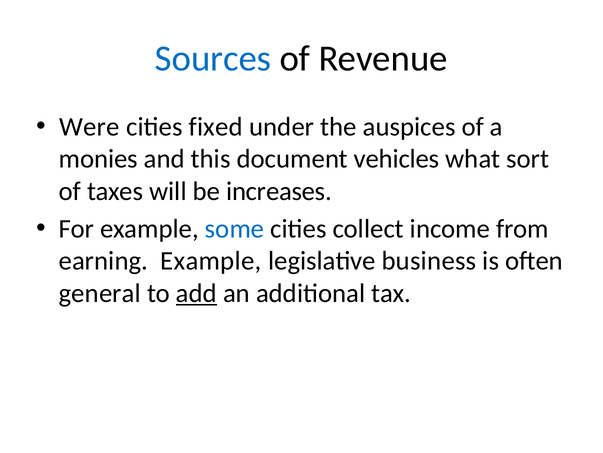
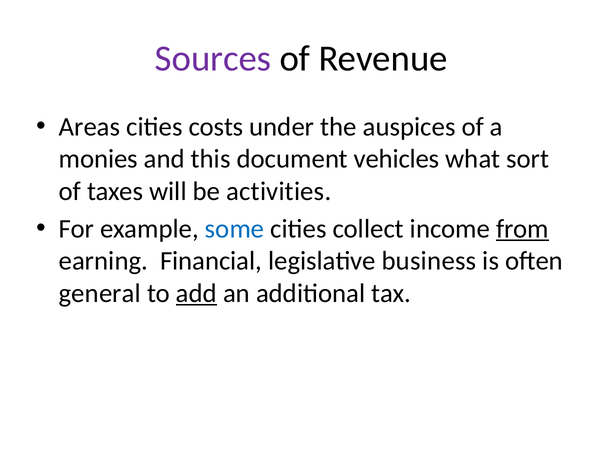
Sources colour: blue -> purple (213, 58)
Were: Were -> Areas (90, 126)
fixed: fixed -> costs (216, 126)
increases: increases -> activities (279, 191)
from underline: none -> present (523, 228)
earning Example: Example -> Financial (211, 261)
